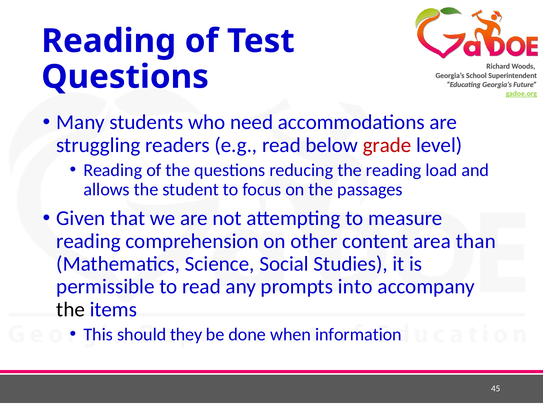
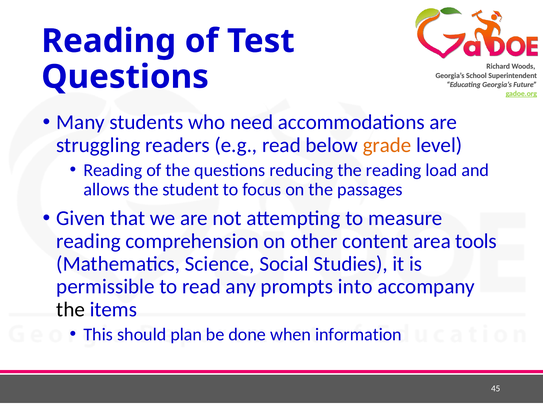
grade colour: red -> orange (387, 145)
than: than -> tools (476, 241)
they: they -> plan (186, 335)
